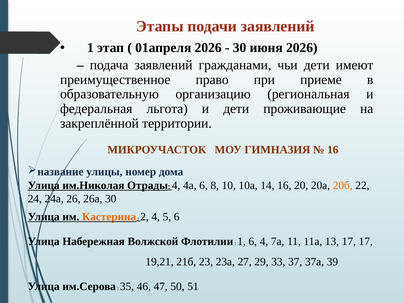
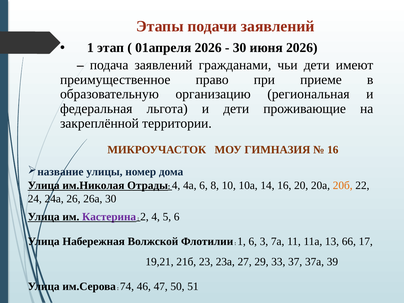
Кастерина colour: orange -> purple (109, 217)
6 4: 4 -> 3 (264, 241)
13 17: 17 -> 66 (349, 241)
35: 35 -> 74 (127, 286)
